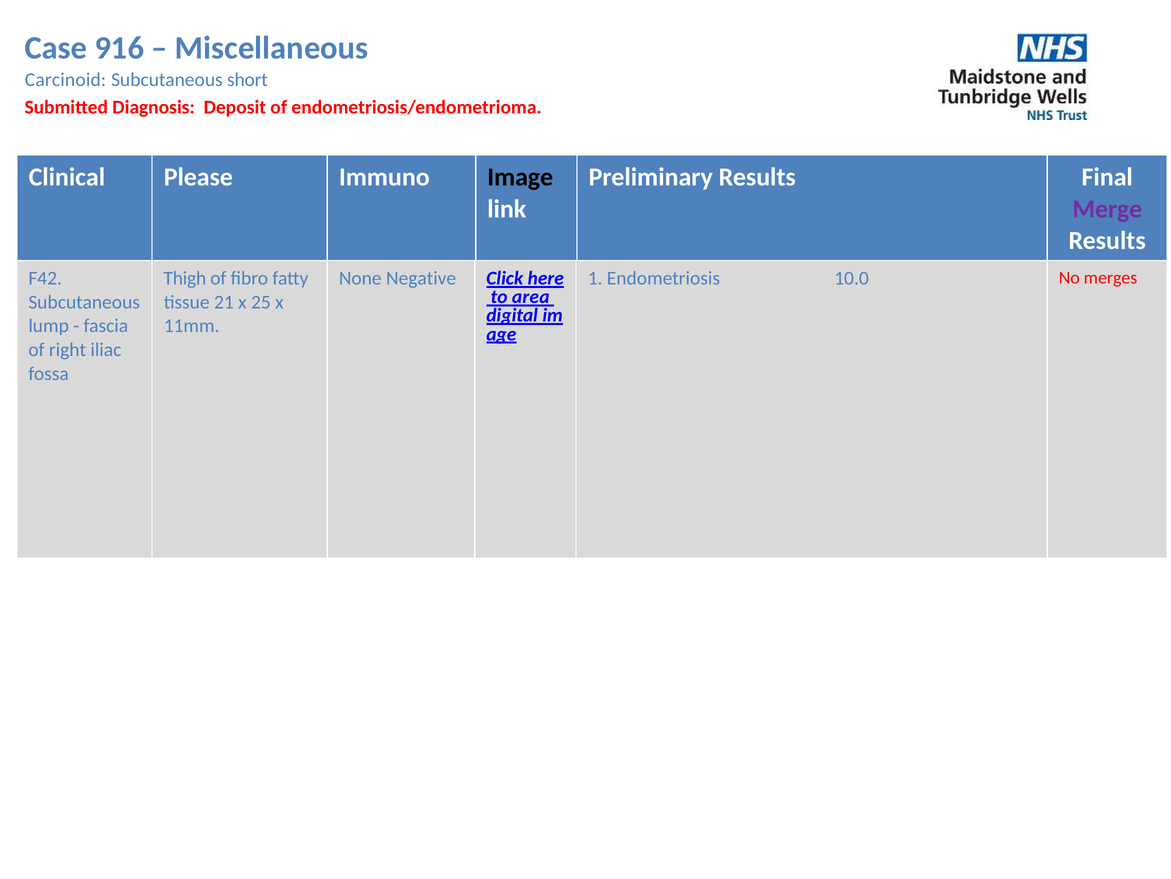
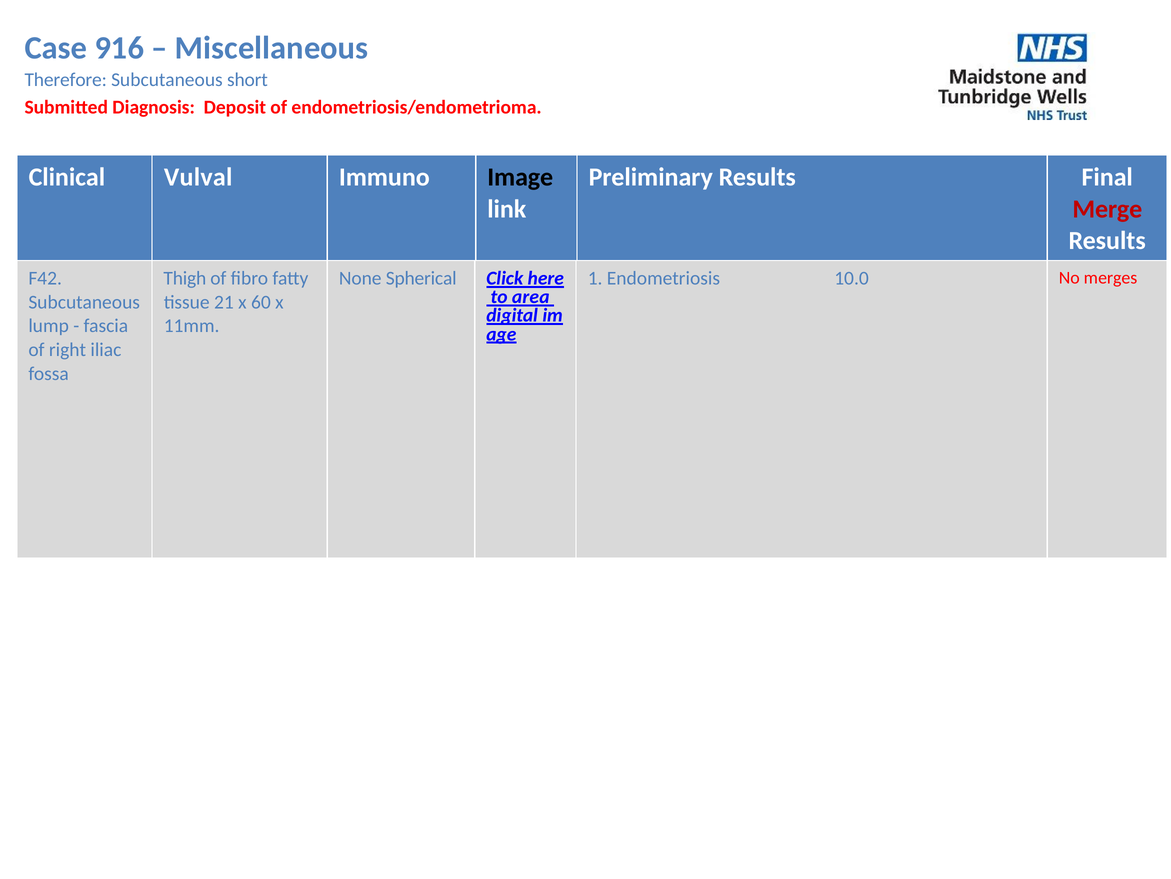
Carcinoid: Carcinoid -> Therefore (66, 80)
Please: Please -> Vulval (198, 177)
Merge colour: purple -> red (1107, 209)
Negative: Negative -> Spherical (421, 278)
25: 25 -> 60 (261, 302)
